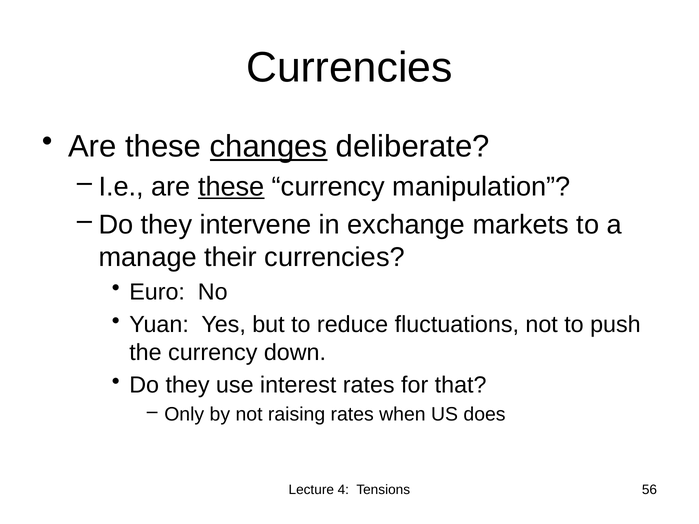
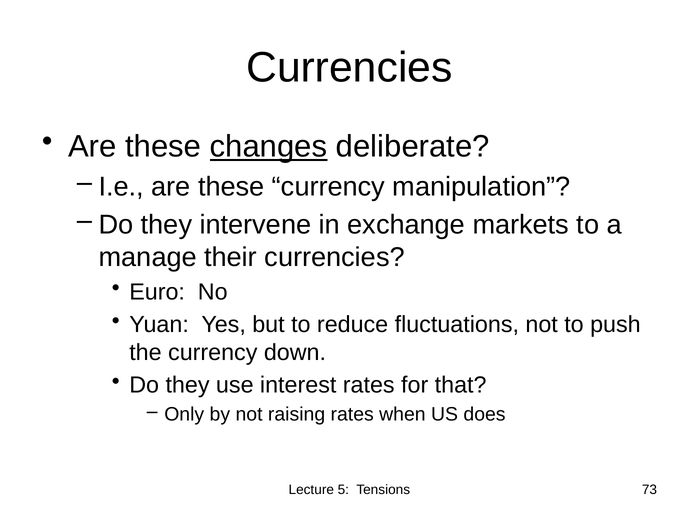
these underline: present -> none (231, 187)
4: 4 -> 5 (343, 490)
56: 56 -> 73 (649, 490)
